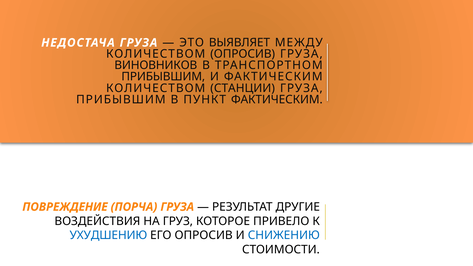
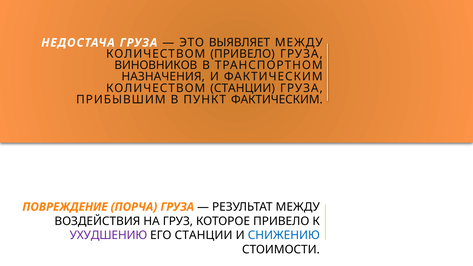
КОЛИЧЕСТВОМ ОПРОСИВ: ОПРОСИВ -> ПРИВЕЛО (243, 54)
ПРИБЫВШИМ: ПРИБЫВШИМ -> НАЗНАЧЕНИЯ (163, 77)
РЕЗУЛЬТАТ ДРУГИЕ: ДРУГИЕ -> МЕЖДУ (298, 207)
УХУДШЕНИЮ colour: blue -> purple (108, 235)
ЕГО ОПРОСИВ: ОПРОСИВ -> СТАНЦИИ (204, 235)
